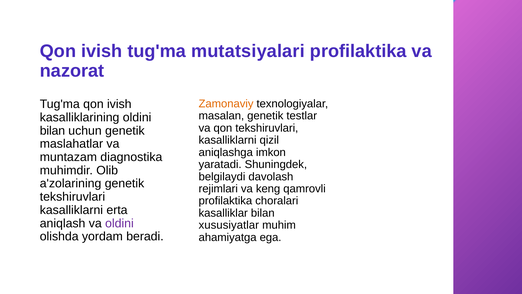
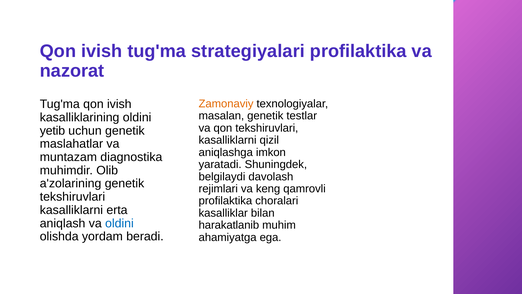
mutatsiyalari: mutatsiyalari -> strategiyalari (248, 51)
bilan: bilan -> yetib (52, 130)
oldini colour: purple -> blue (119, 223)
xususiyatlar: xususiyatlar -> harakatlanib (229, 225)
